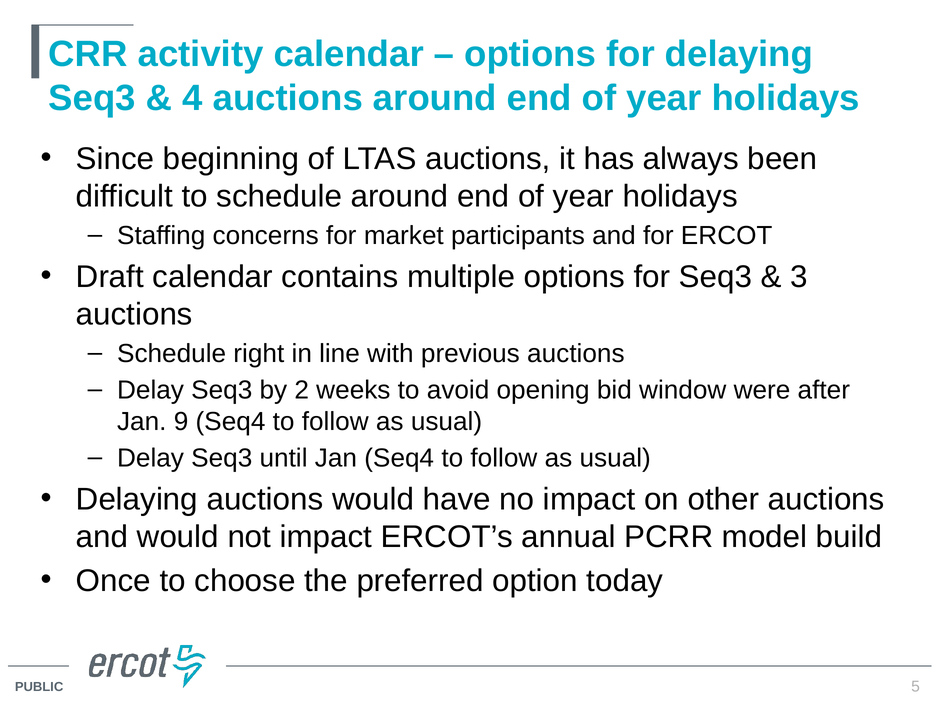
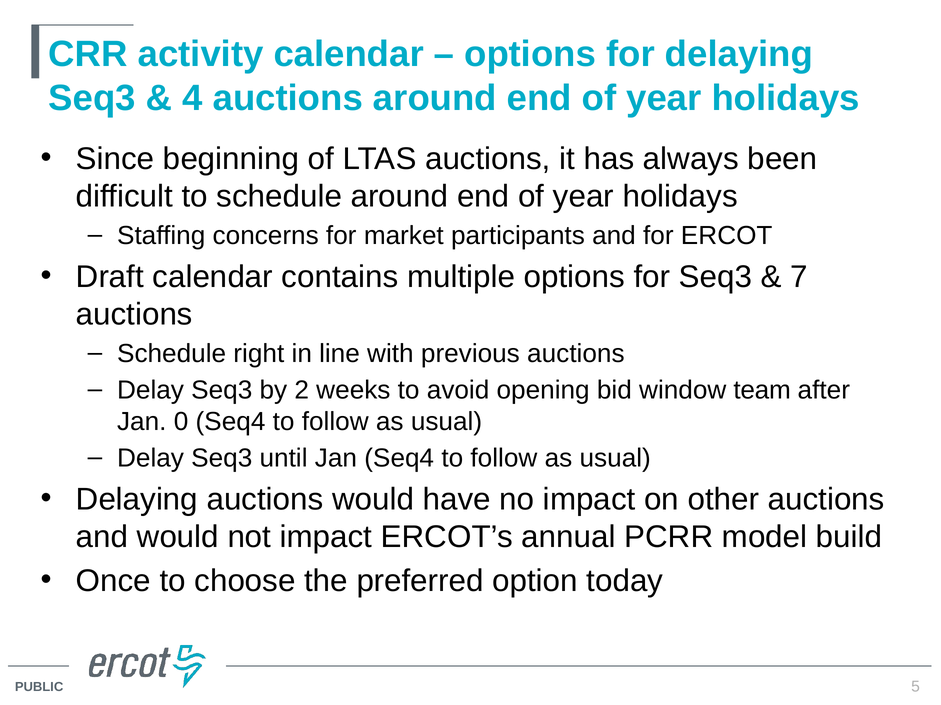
3: 3 -> 7 (799, 277)
were: were -> team (762, 391)
9: 9 -> 0 (181, 422)
